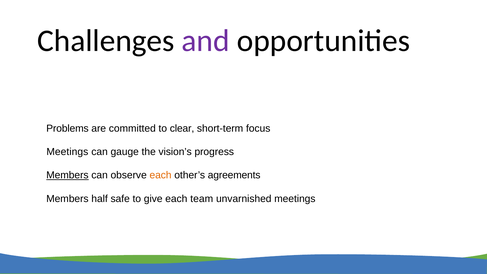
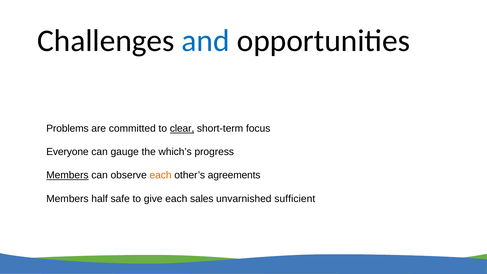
and colour: purple -> blue (206, 41)
clear underline: none -> present (182, 129)
Meetings: Meetings -> Everyone (67, 152)
vision’s: vision’s -> which’s (175, 152)
team: team -> sales (202, 199)
unvarnished meetings: meetings -> sufficient (295, 199)
